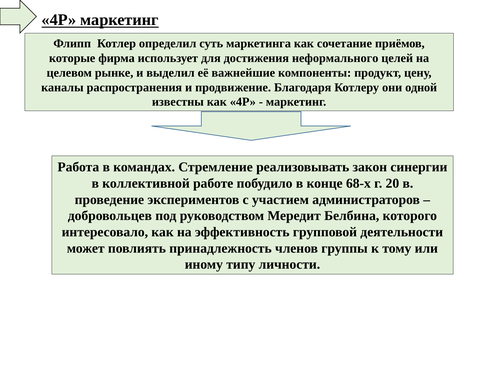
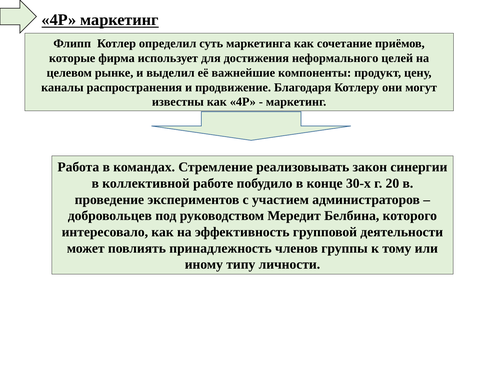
одной: одной -> могут (421, 87)
68-х: 68-х -> 30-х (358, 183)
